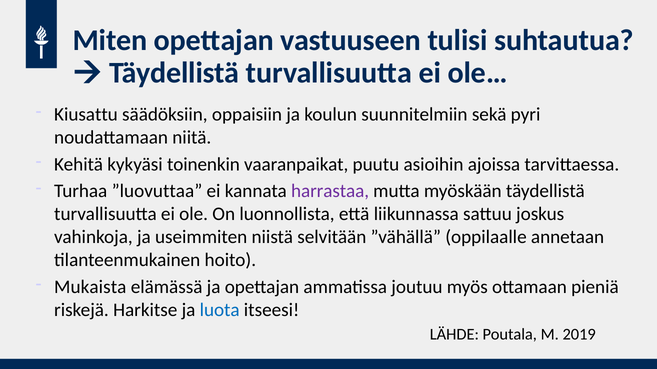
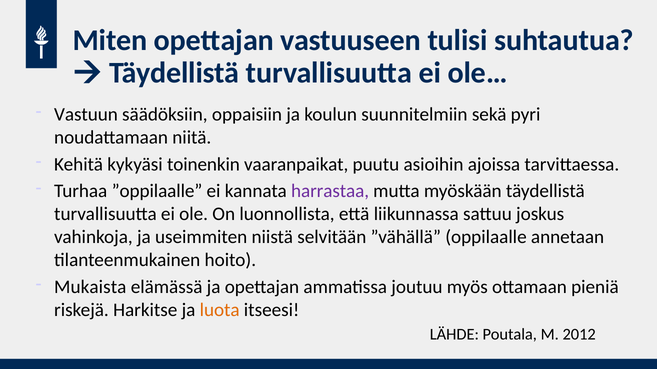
Kiusattu: Kiusattu -> Vastuun (86, 115)
”luovuttaa: ”luovuttaa -> ”oppilaalle (157, 191)
luota colour: blue -> orange (220, 310)
2019: 2019 -> 2012 (579, 335)
